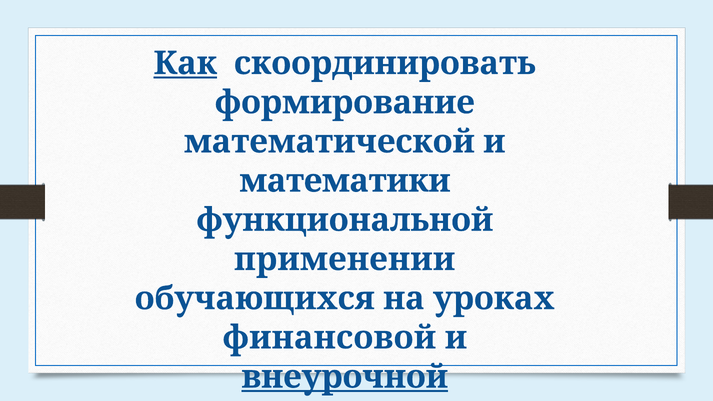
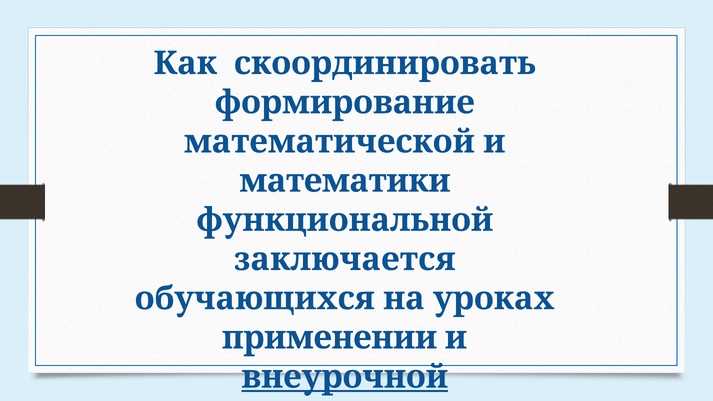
Как underline: present -> none (185, 63)
применении: применении -> заключается (345, 259)
финансовой: финансовой -> применении (330, 338)
